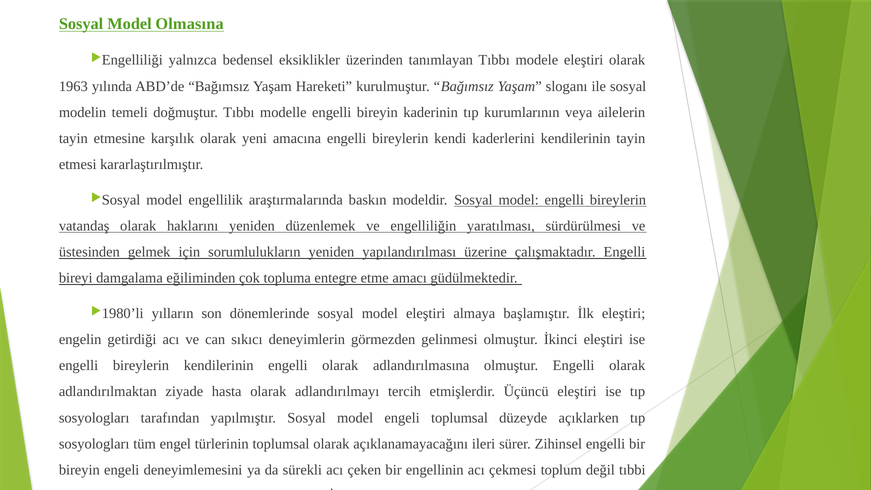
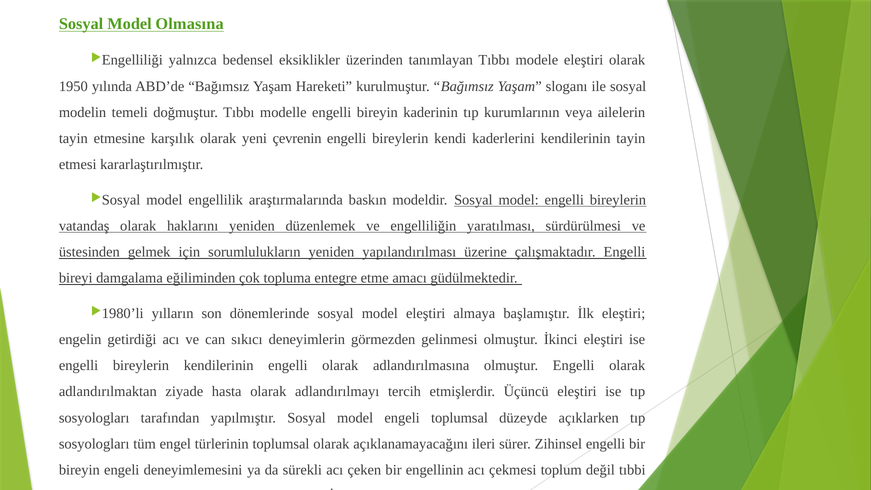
1963: 1963 -> 1950 (73, 86)
amacına: amacına -> çevrenin (297, 138)
